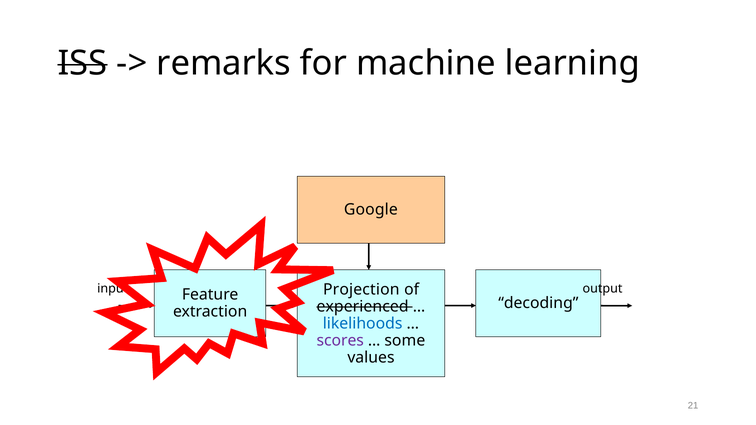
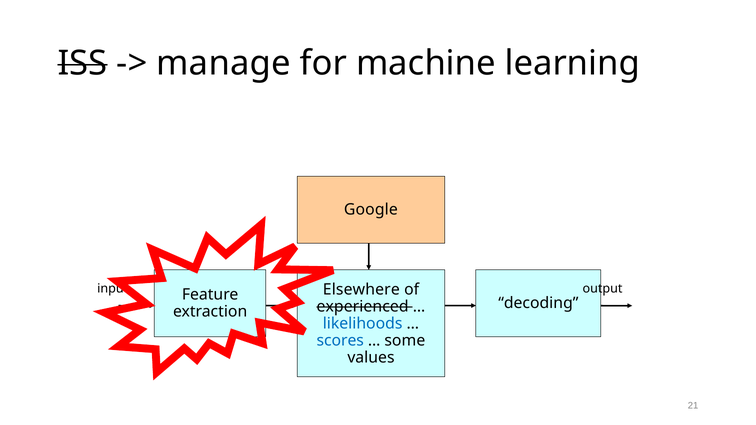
remarks: remarks -> manage (224, 64)
Projection: Projection -> Elsewhere (361, 290)
scores colour: purple -> blue (340, 341)
